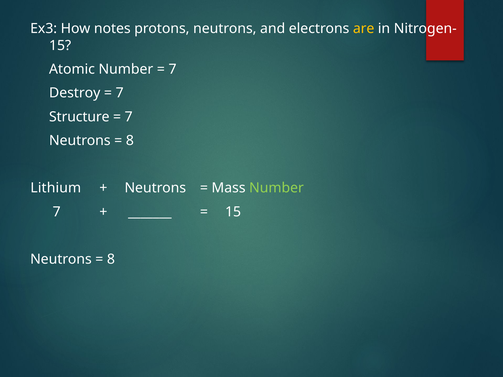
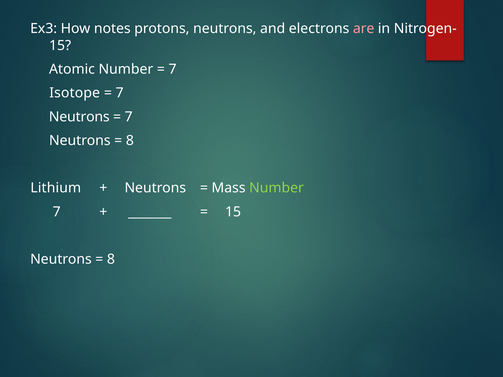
are colour: yellow -> pink (364, 29)
Destroy: Destroy -> Isotope (75, 93)
Structure: Structure -> Neutrons (79, 117)
